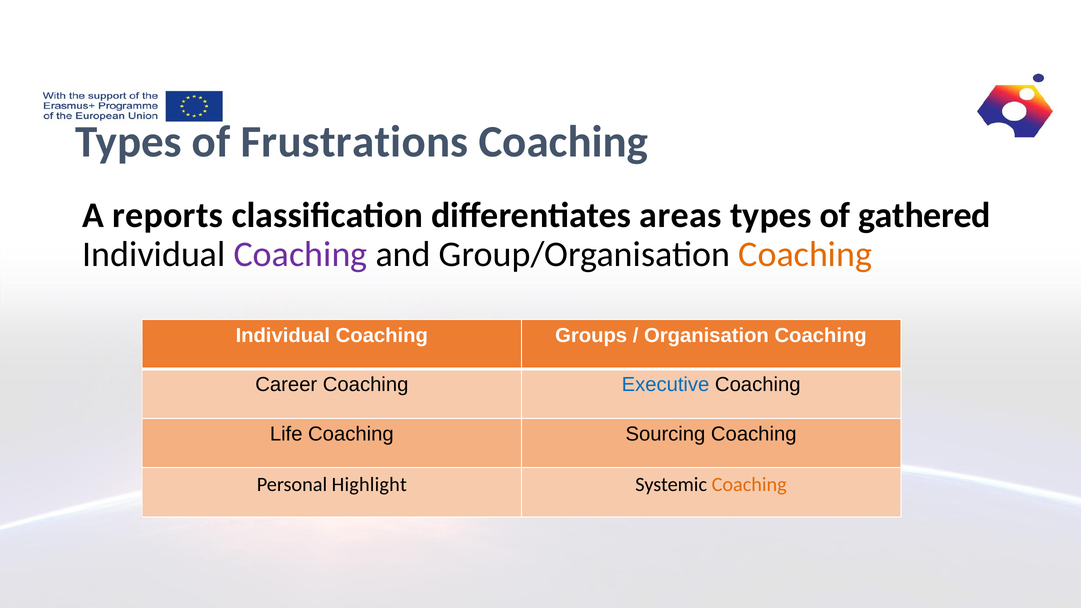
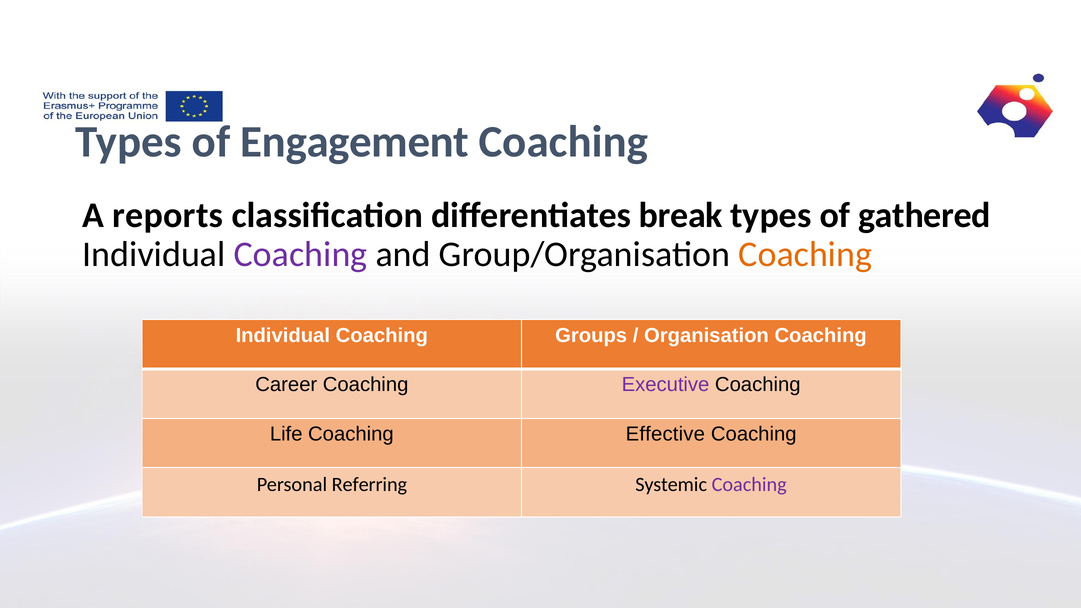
Frustrations: Frustrations -> Engagement (355, 142)
areas: areas -> break (681, 215)
Executive colour: blue -> purple (666, 385)
Sourcing: Sourcing -> Effective (665, 434)
Highlight: Highlight -> Referring (369, 484)
Coaching colour: orange -> purple (749, 484)
